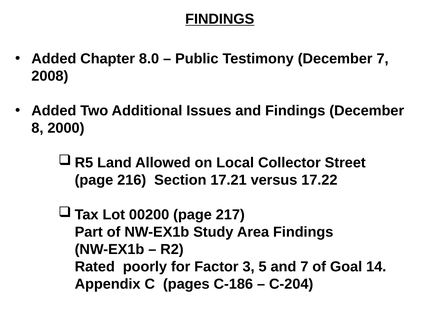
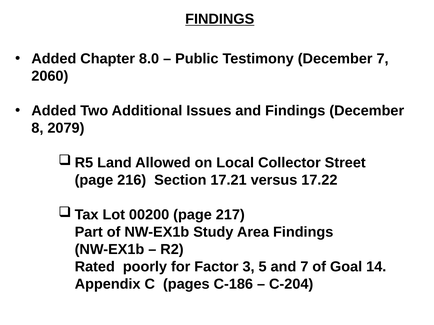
2008: 2008 -> 2060 (50, 76)
2000: 2000 -> 2079 (66, 128)
